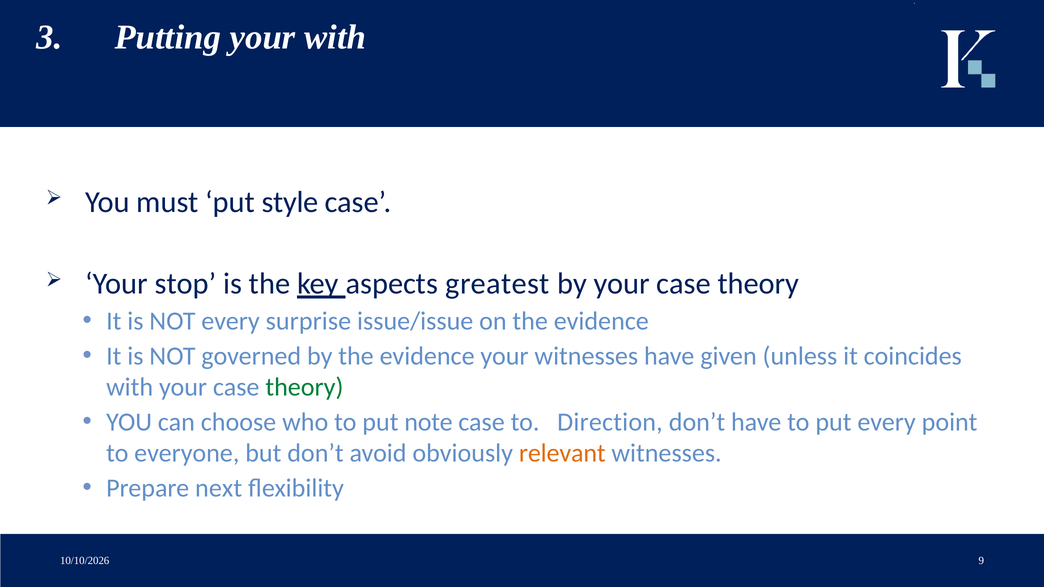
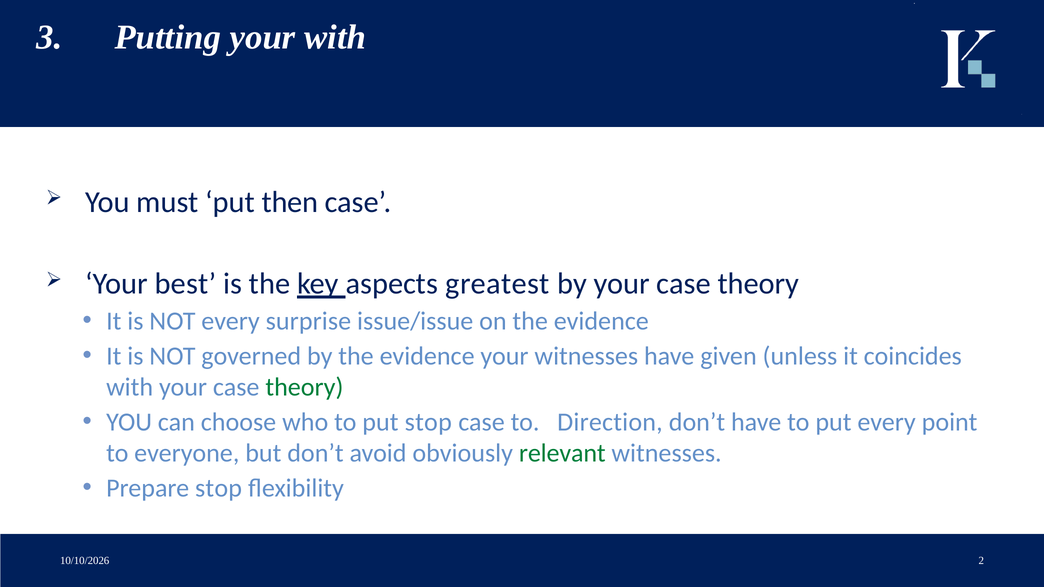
style: style -> then (290, 202)
stop: stop -> best (185, 284)
put note: note -> stop (428, 422)
relevant colour: orange -> green (562, 454)
Prepare next: next -> stop (219, 488)
9: 9 -> 2 (981, 561)
